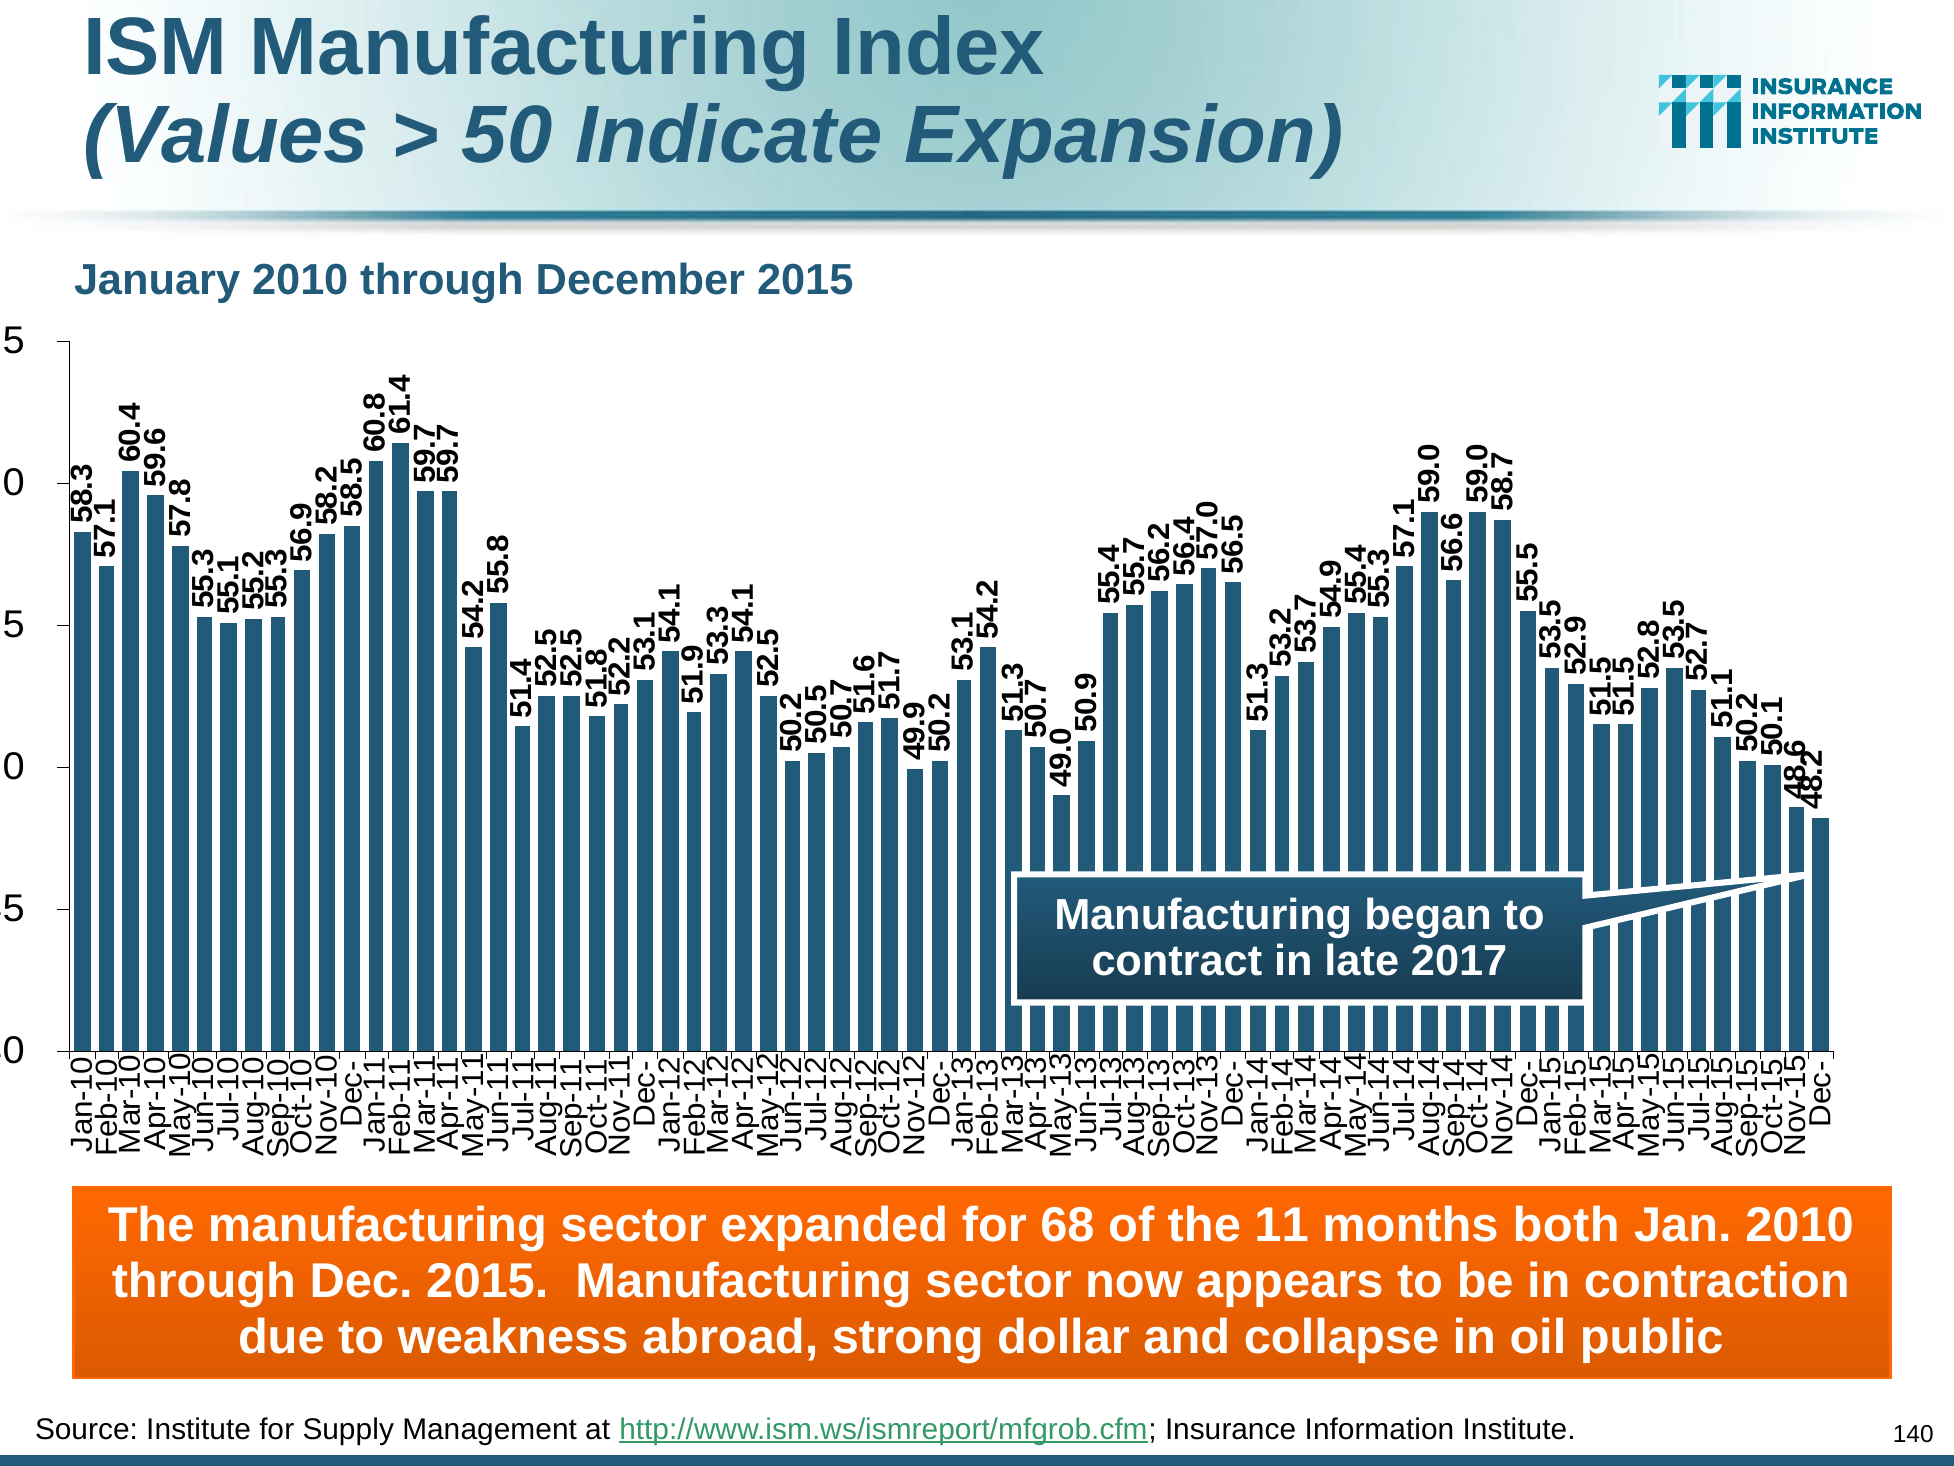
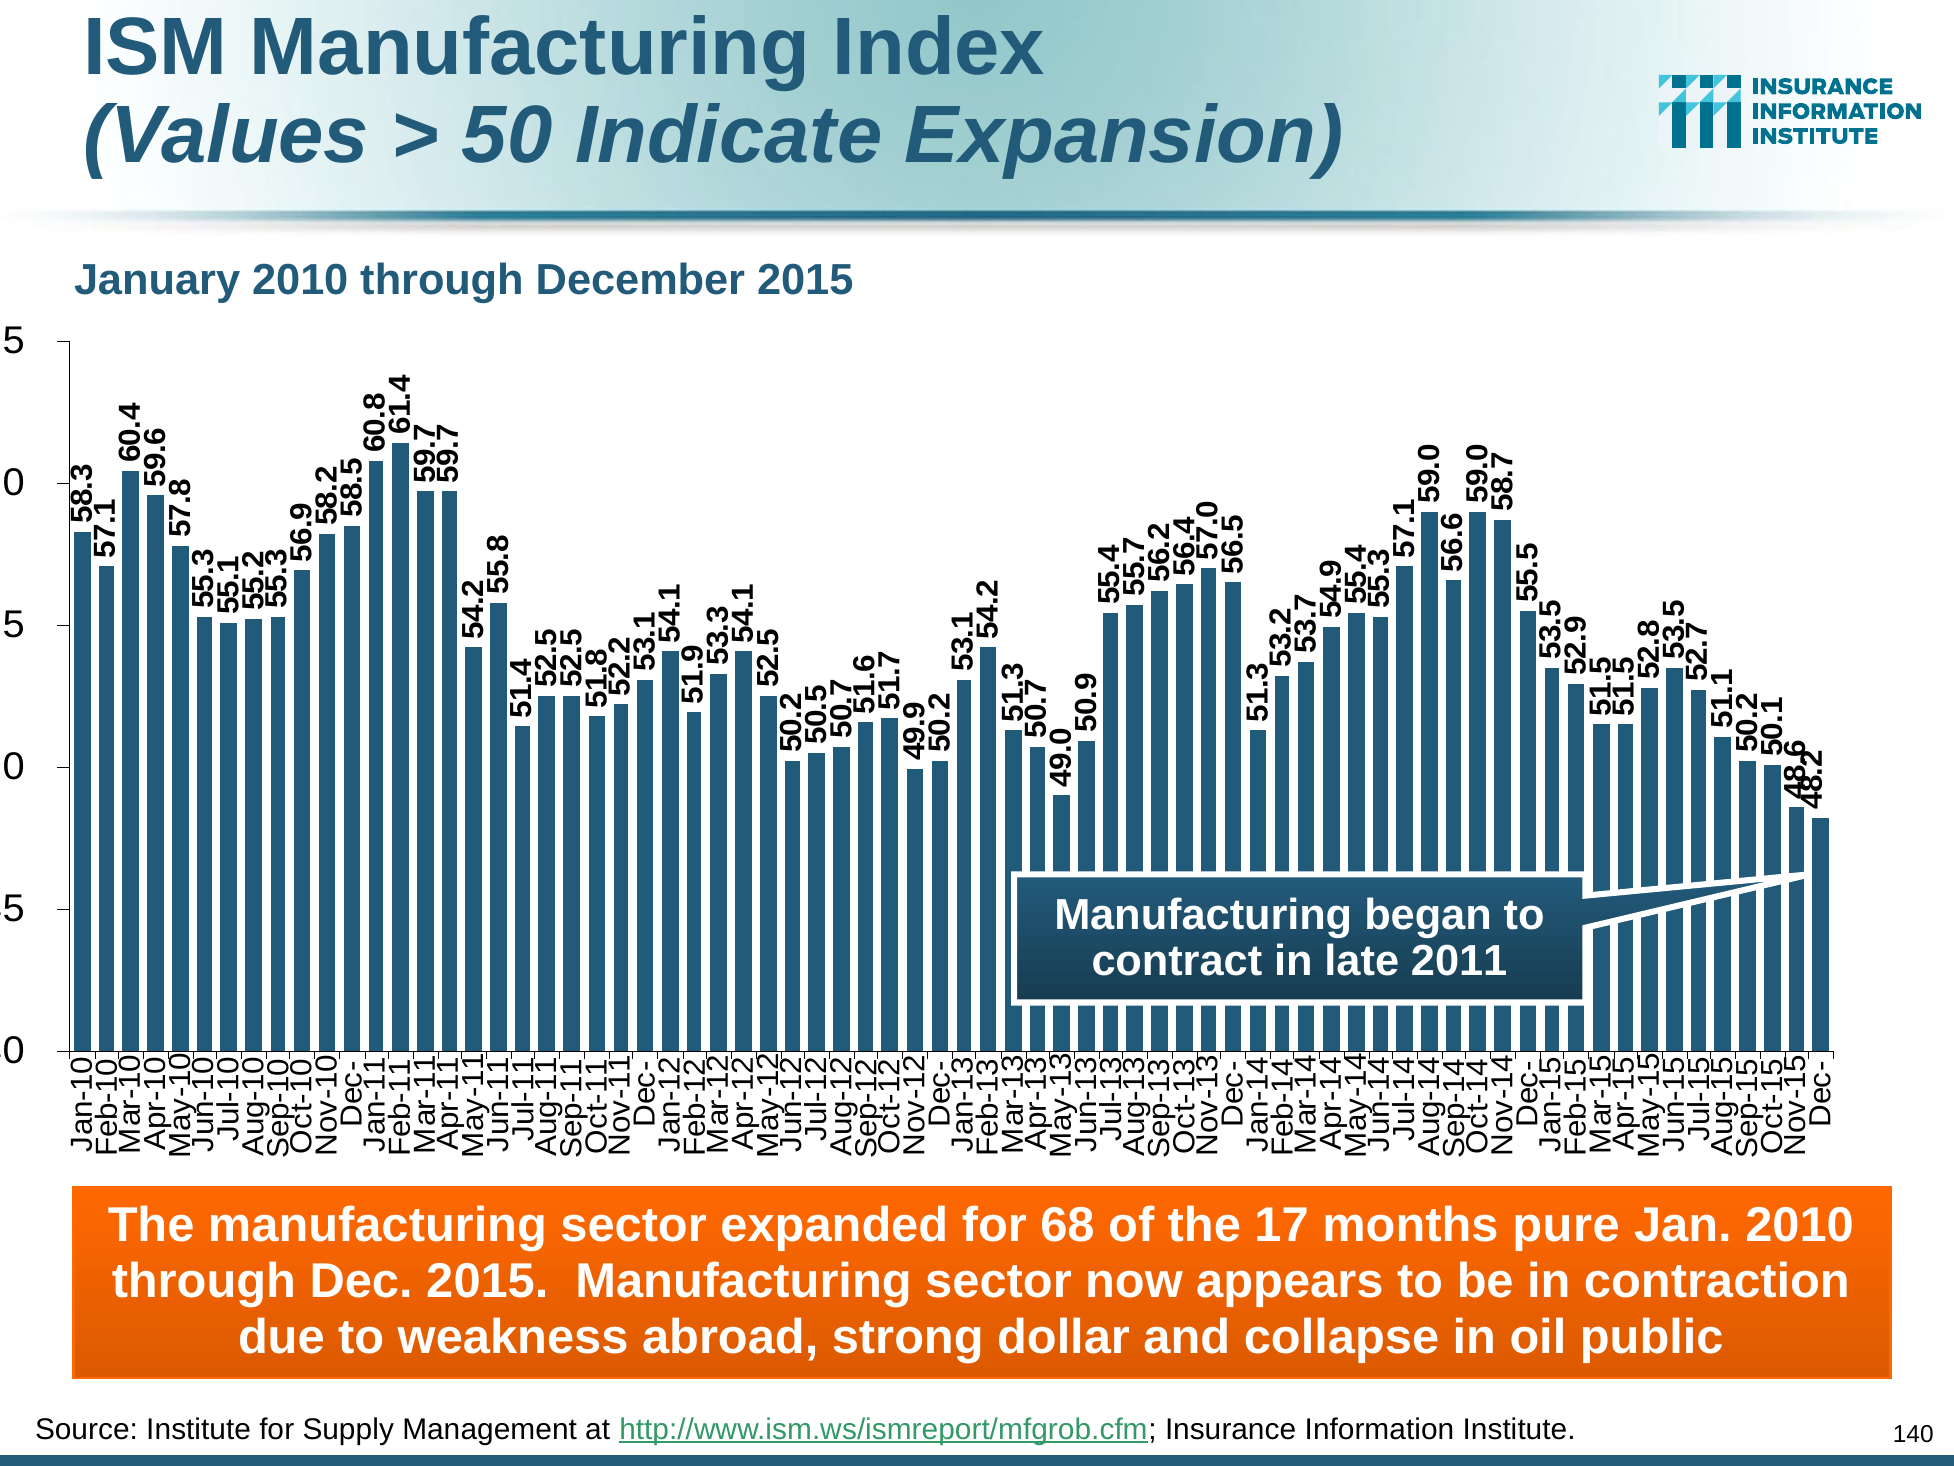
2017: 2017 -> 2011 (1459, 961)
11: 11 -> 17 (1282, 1225)
both: both -> pure (1566, 1225)
